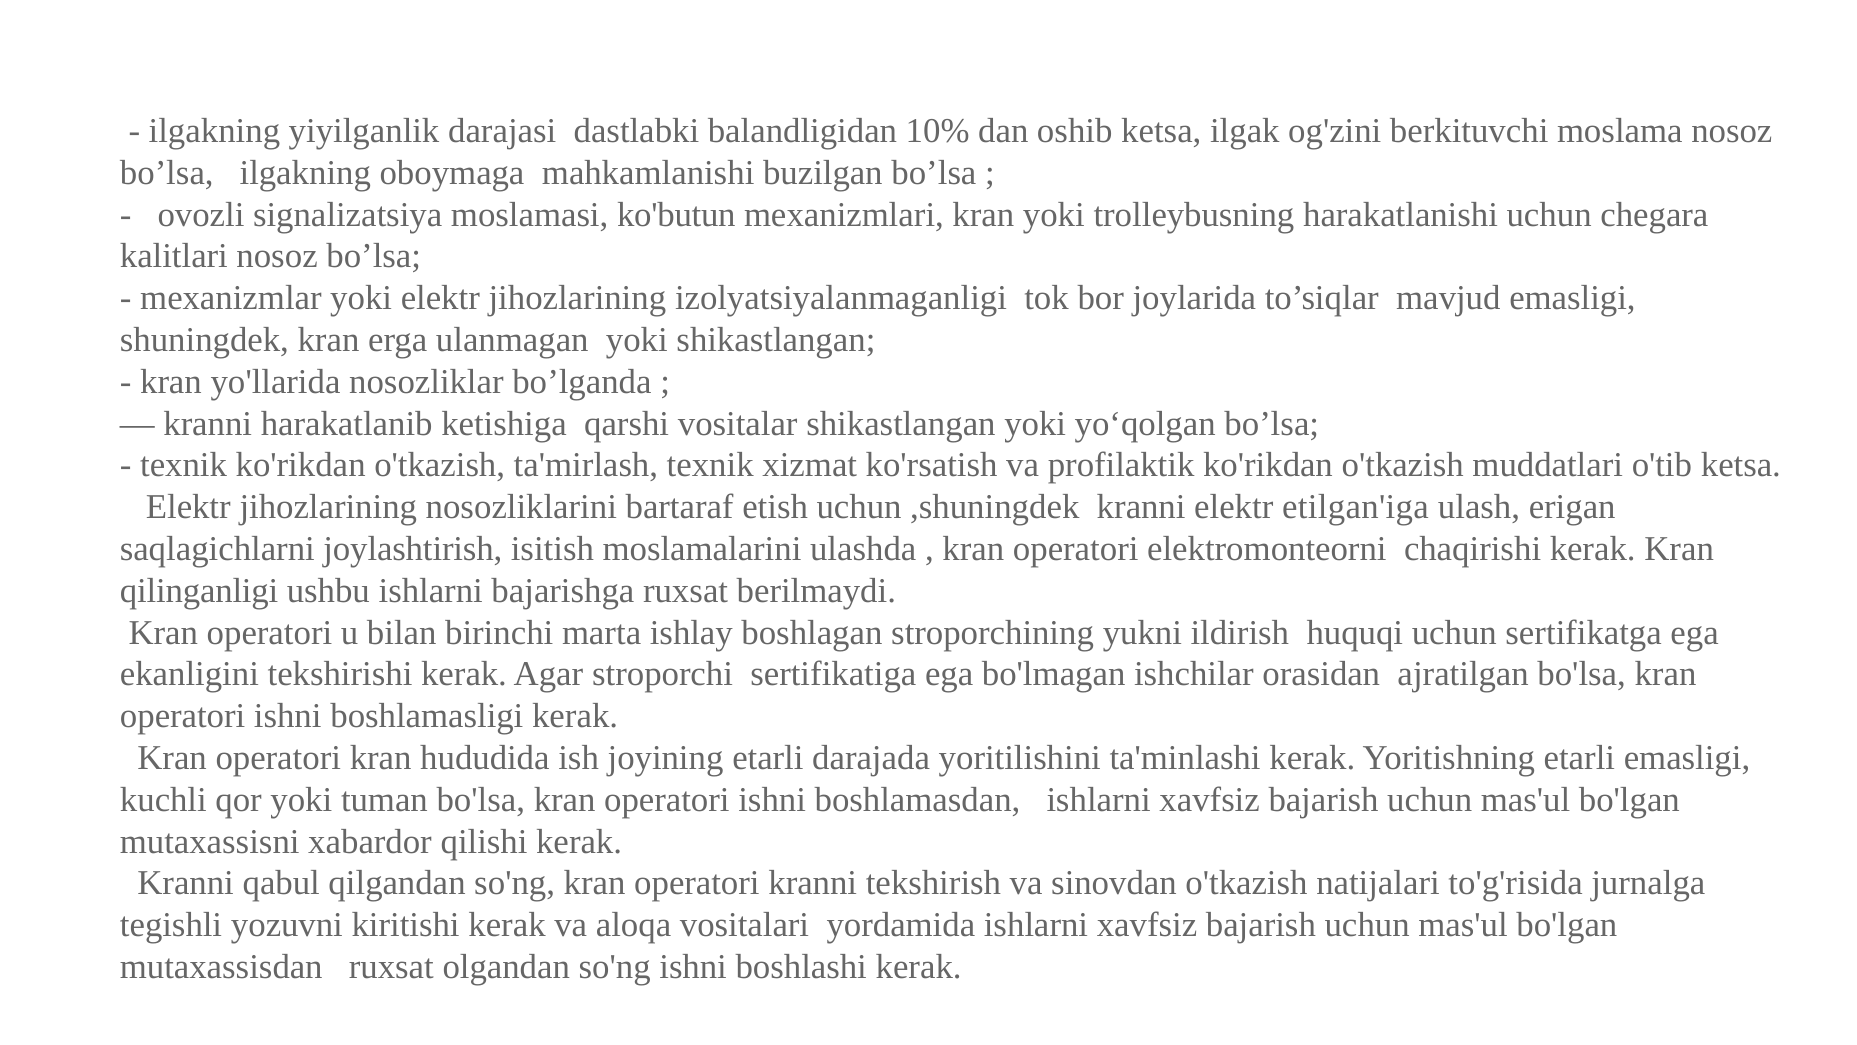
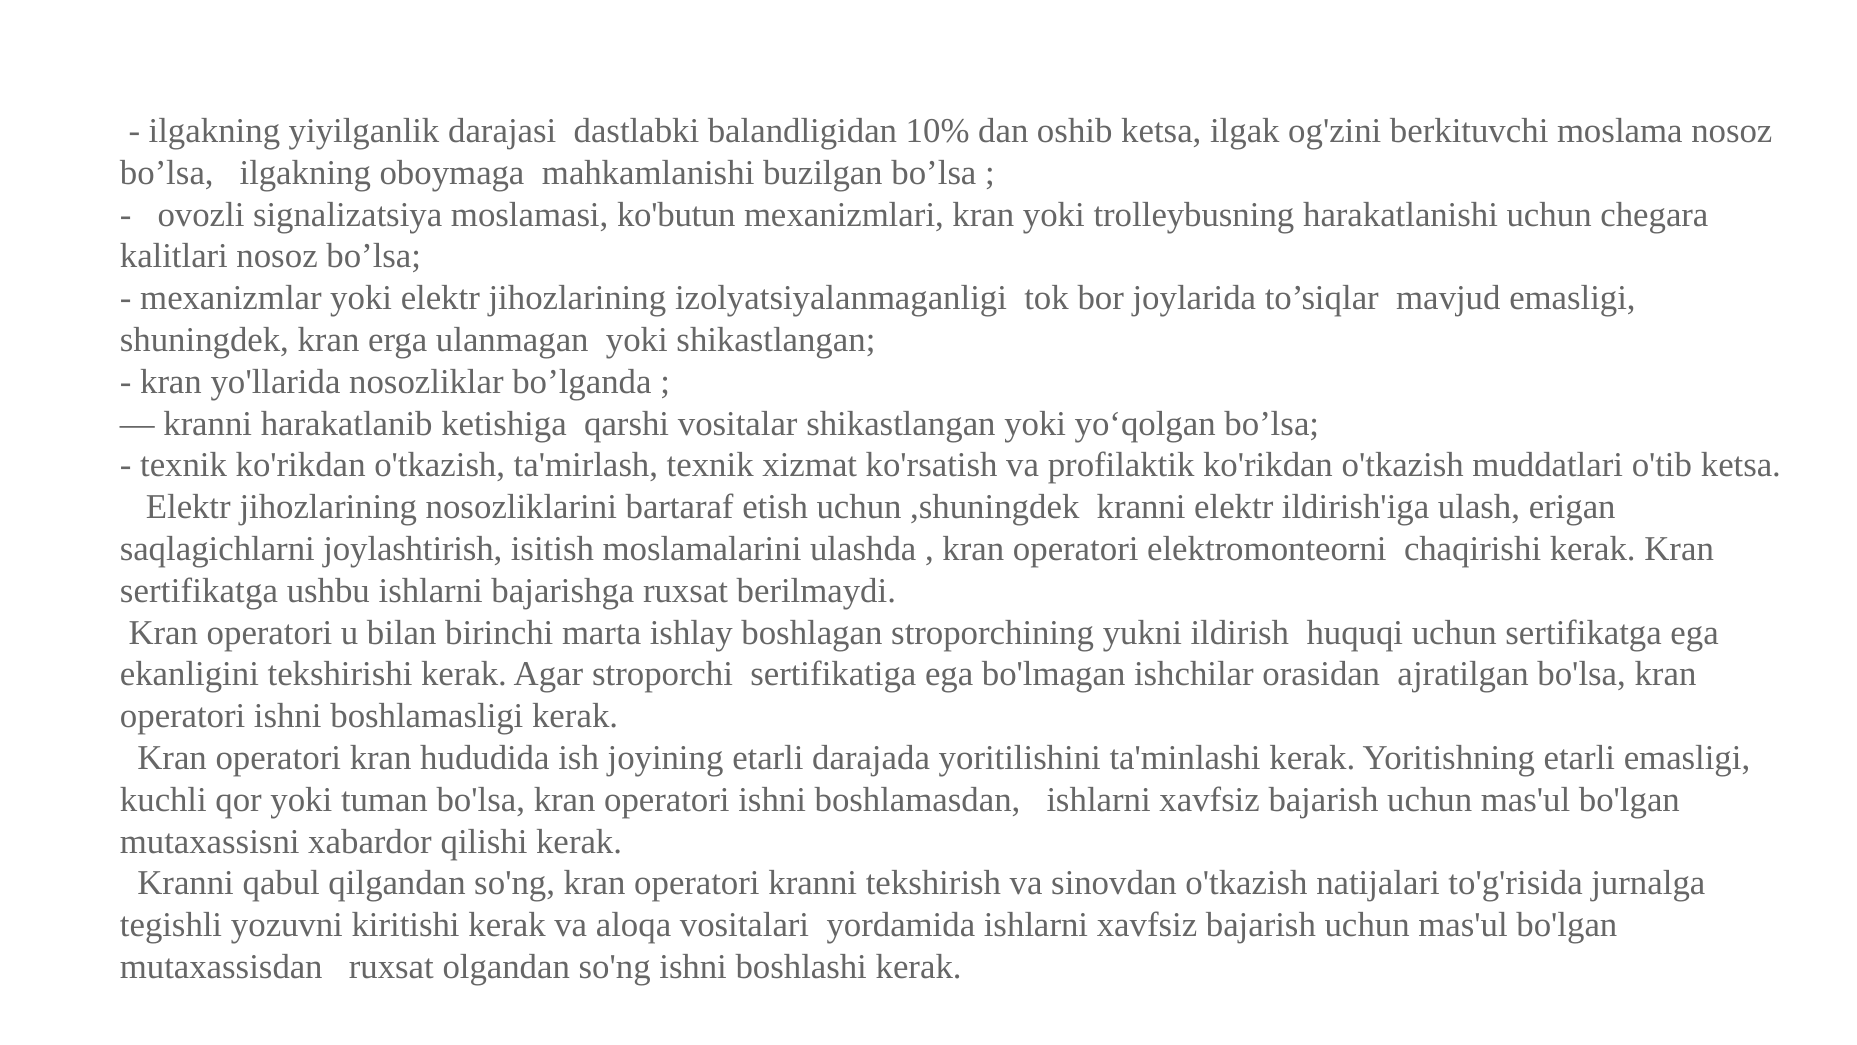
etilgan'iga: etilgan'iga -> ildirish'iga (1356, 507)
qilinganligi: qilinganligi -> sertifikatga (199, 591)
